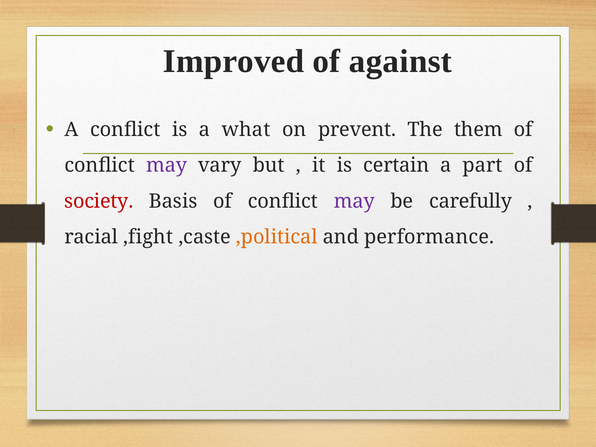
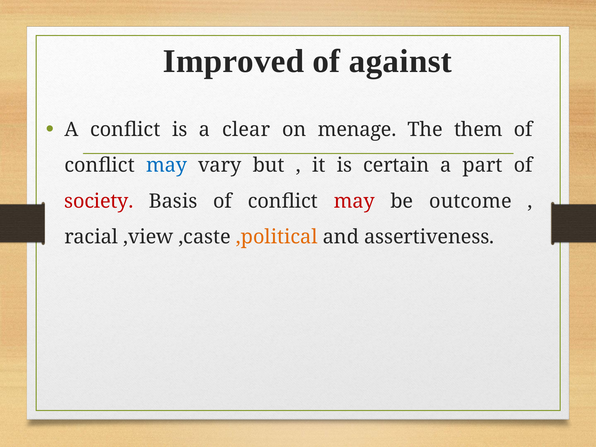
what: what -> clear (246, 130)
prevent: prevent -> menage (357, 130)
may colour: purple -> blue (167, 165)
may colour: purple -> red (354, 201)
carefully: carefully -> outcome (470, 201)
,fight: ,fight -> ,view (148, 237)
performance: performance -> assertiveness (429, 237)
